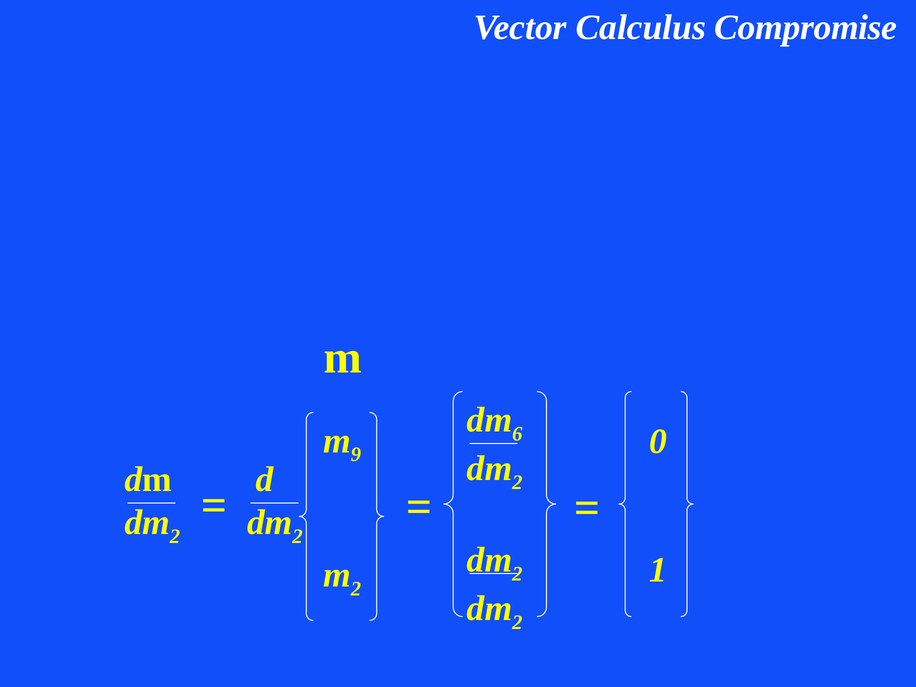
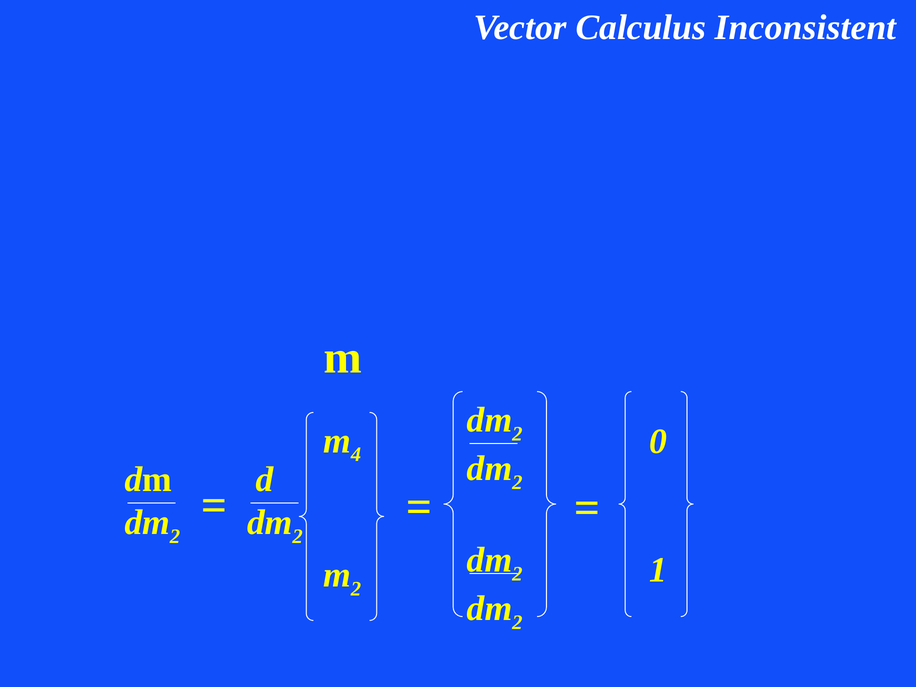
Compromise: Compromise -> Inconsistent (806, 28)
6: 6 -> 2 (517, 434)
9: 9 -> 4 (356, 455)
